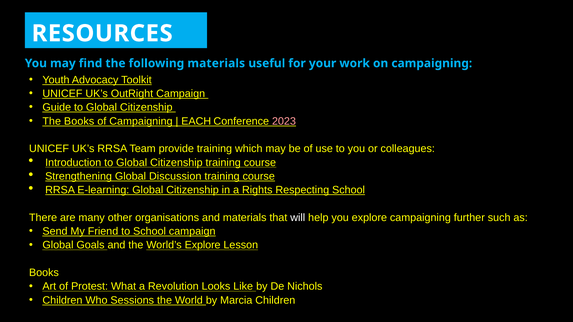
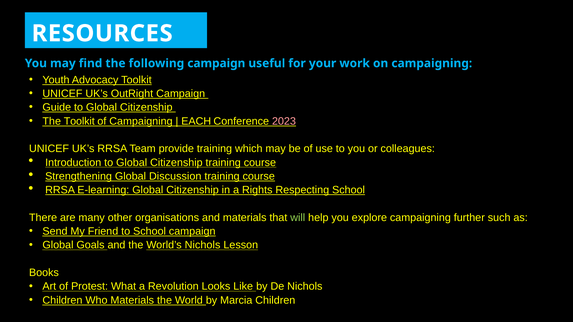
following materials: materials -> campaign (216, 63)
The Books: Books -> Toolkit (79, 121)
will colour: white -> light green (298, 218)
World’s Explore: Explore -> Nichols (203, 245)
Who Sessions: Sessions -> Materials (132, 301)
